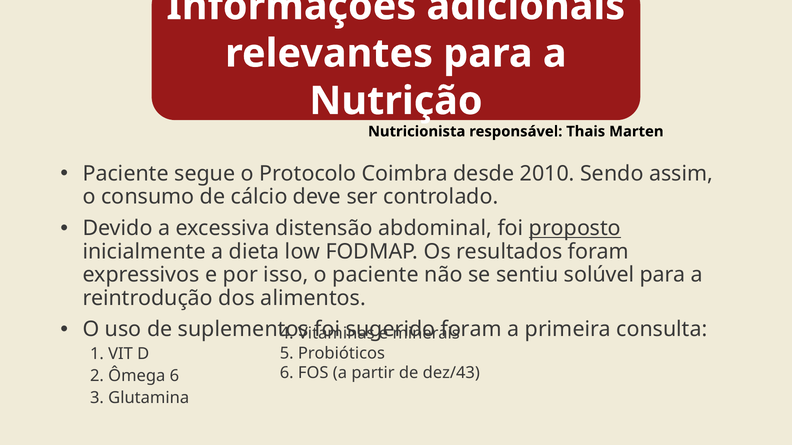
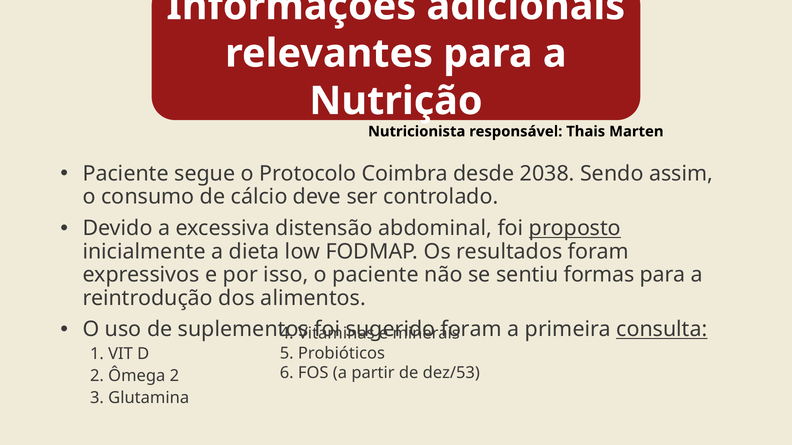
2010: 2010 -> 2038 (547, 174)
solúvel: solúvel -> formas (599, 275)
consulta underline: none -> present (662, 330)
dez/43: dez/43 -> dez/53 (451, 373)
Ômega 6: 6 -> 2 (174, 376)
